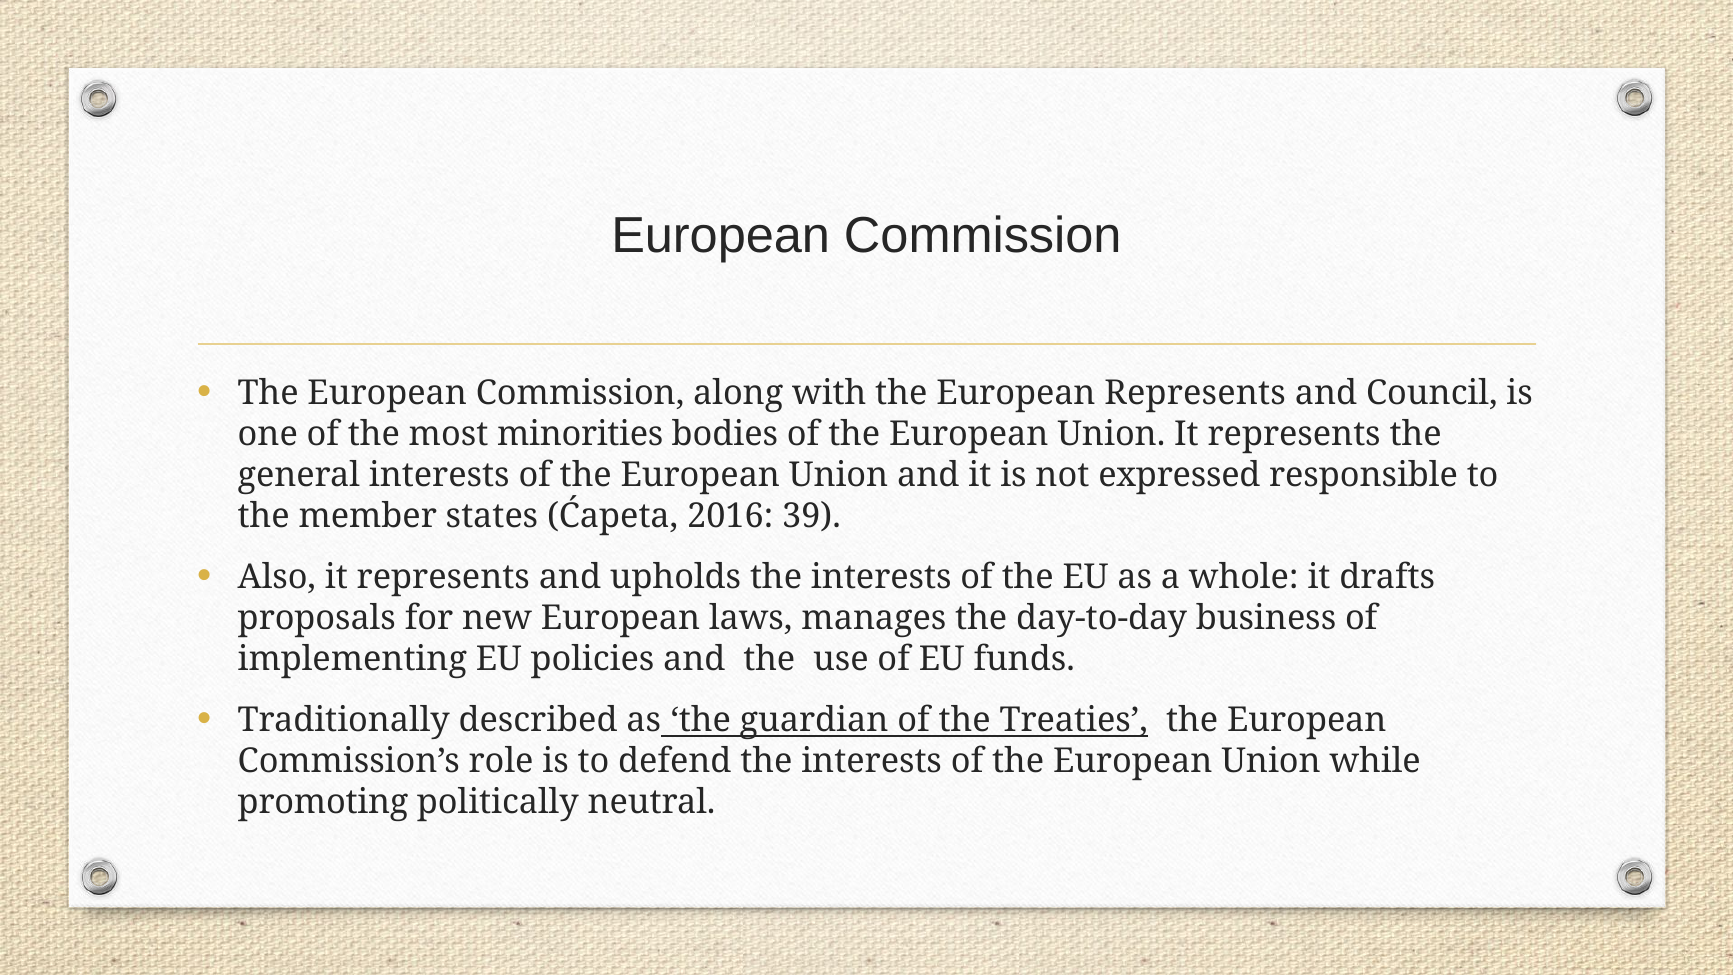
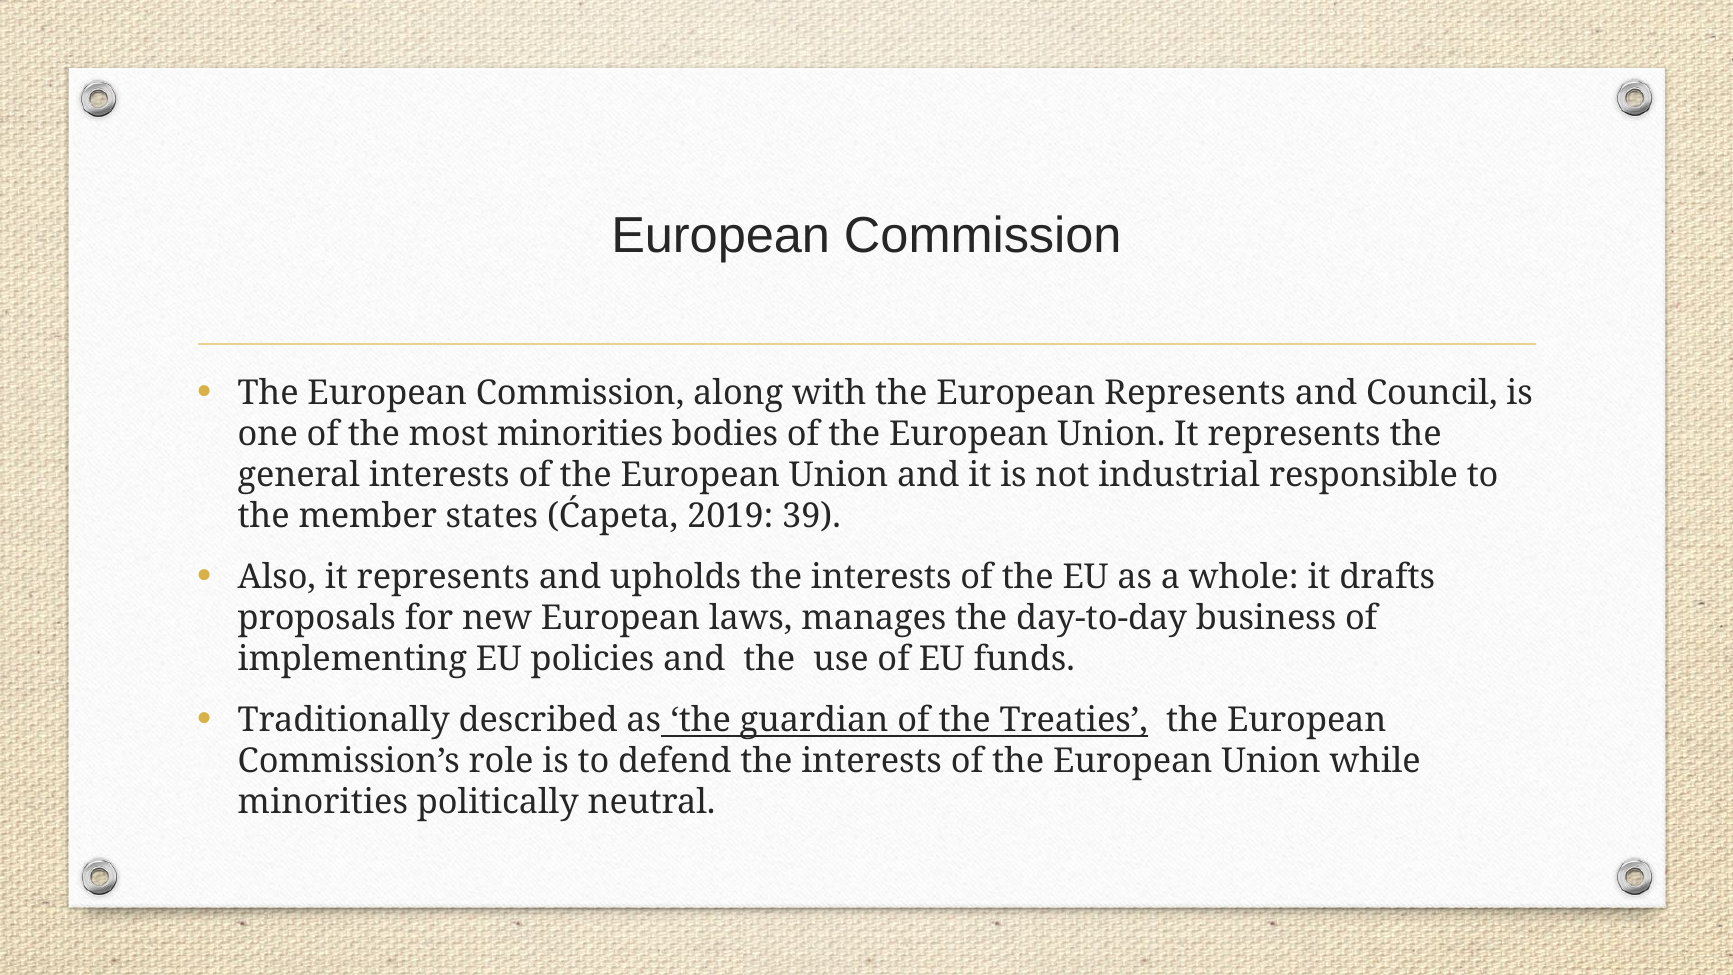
expressed: expressed -> industrial (1179, 475)
2016: 2016 -> 2019 (730, 516)
promoting: promoting -> minorities (323, 802)
